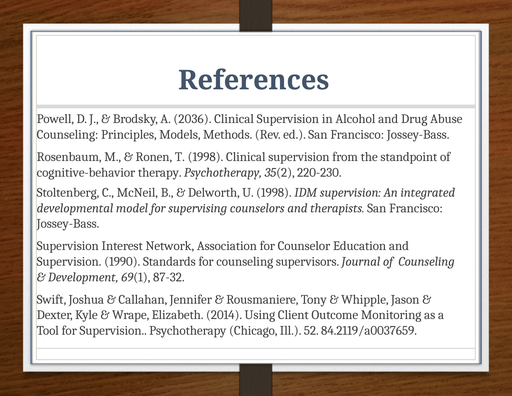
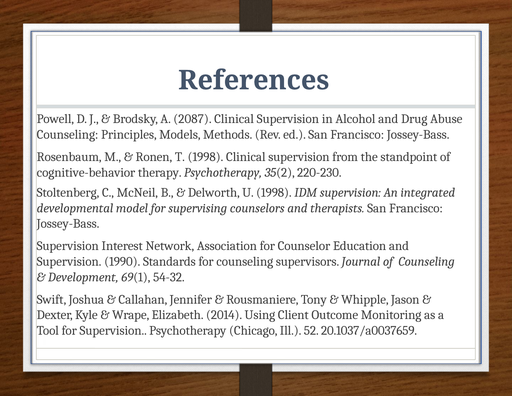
2036: 2036 -> 2087 (192, 119)
87-32: 87-32 -> 54-32 (169, 277)
84.2119/a0037659: 84.2119/a0037659 -> 20.1037/a0037659 (369, 330)
